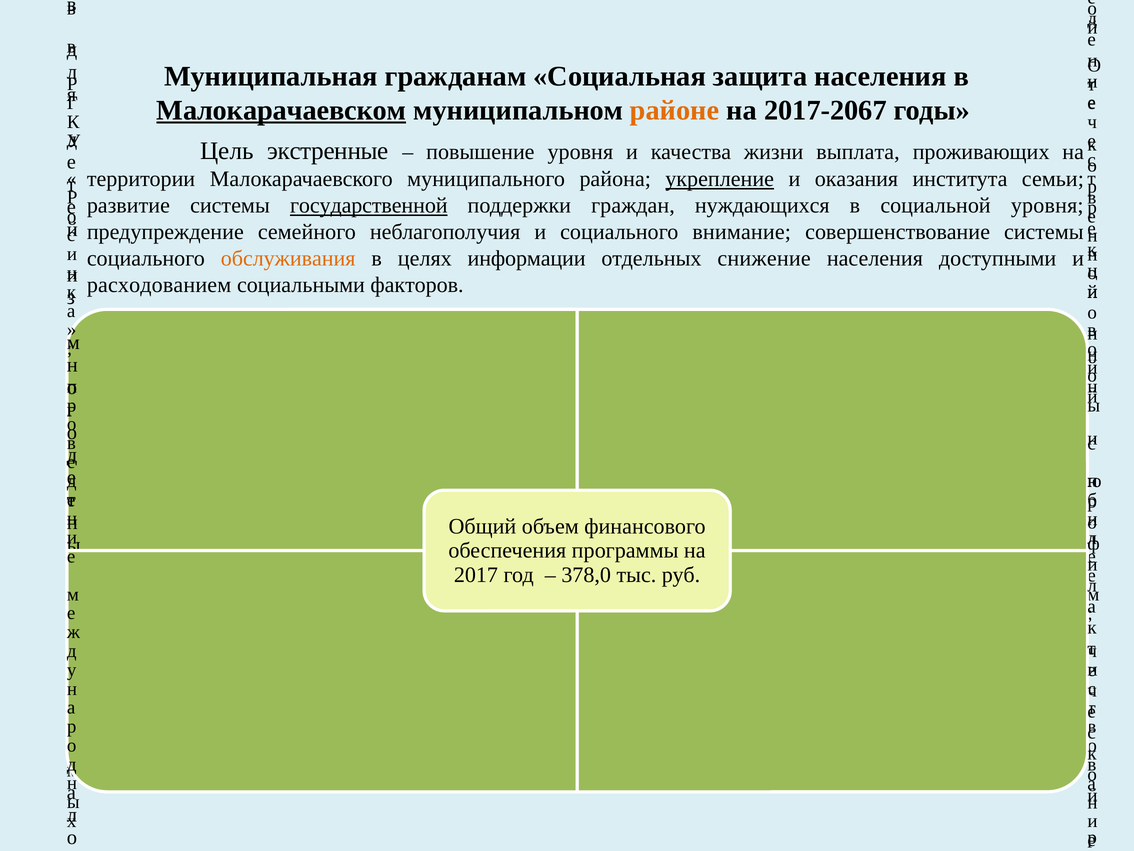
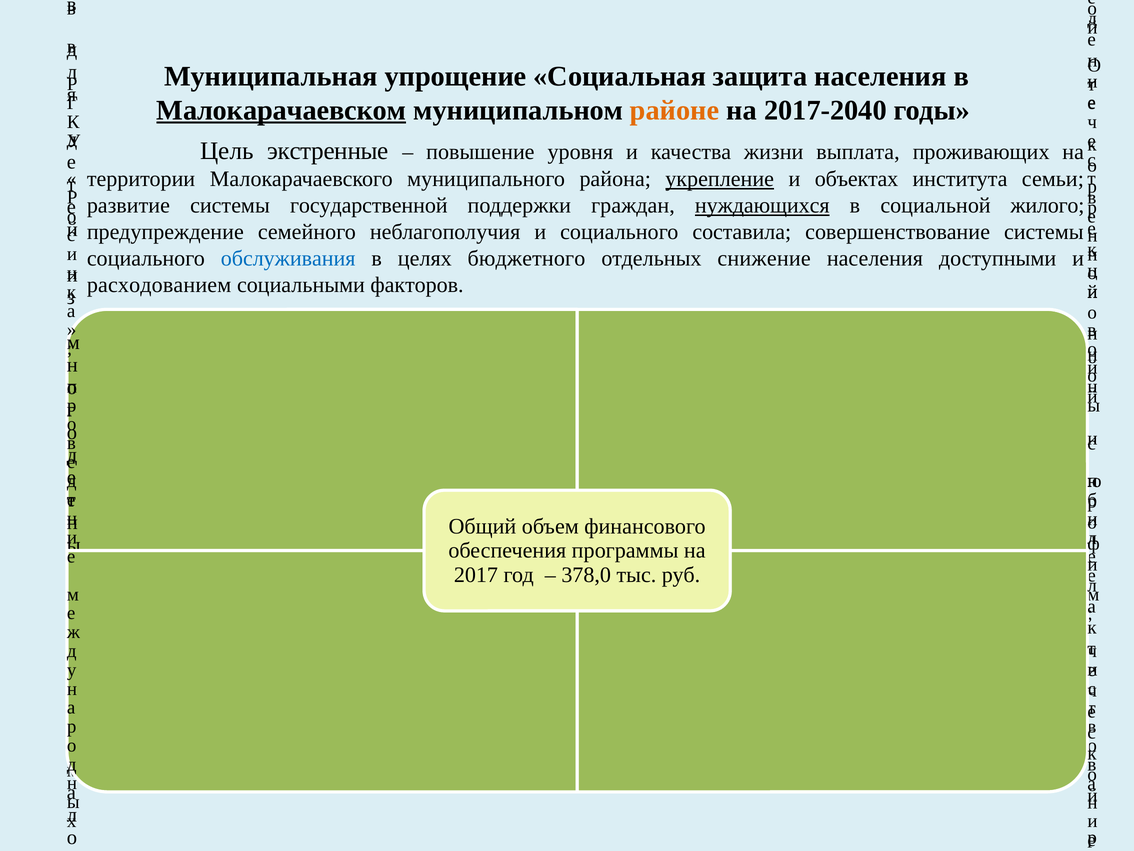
гражданам: гражданам -> упрощение (456, 76)
2017-2067: 2017-2067 -> 2017-2040 (825, 110)
оказания: оказания -> объектах (857, 179)
государственной underline: present -> none (369, 206)
нуждающихся underline: none -> present (762, 206)
социальной уровня: уровня -> жилого (1047, 206)
внимание: внимание -> составила (742, 232)
обслуживания colour: orange -> blue (288, 258)
информации: информации -> бюджетного (526, 258)
